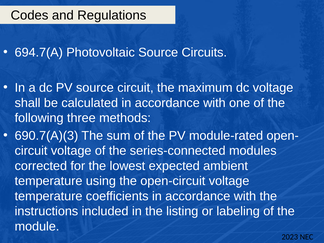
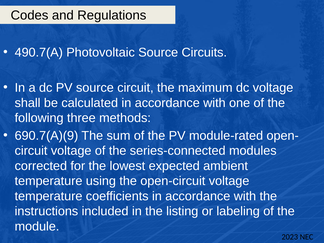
694.7(A: 694.7(A -> 490.7(A (39, 52)
690.7(A)(3: 690.7(A)(3 -> 690.7(A)(9 (46, 136)
